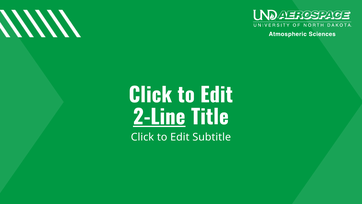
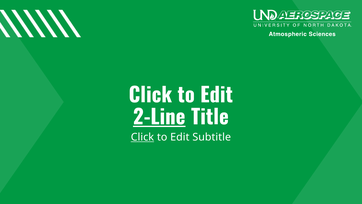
Click underline: none -> present (142, 137)
